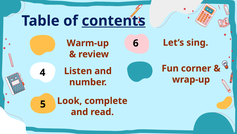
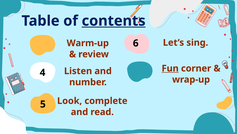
Fun underline: none -> present (170, 68)
